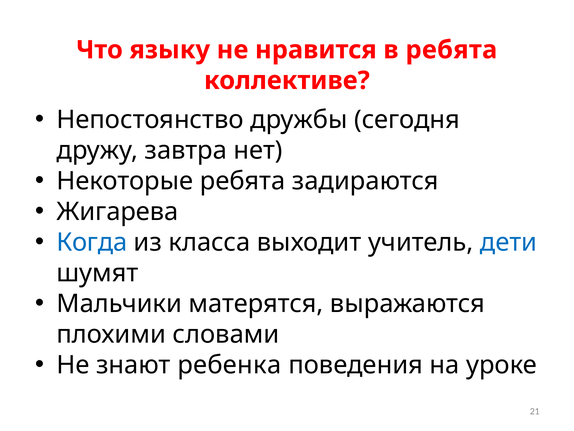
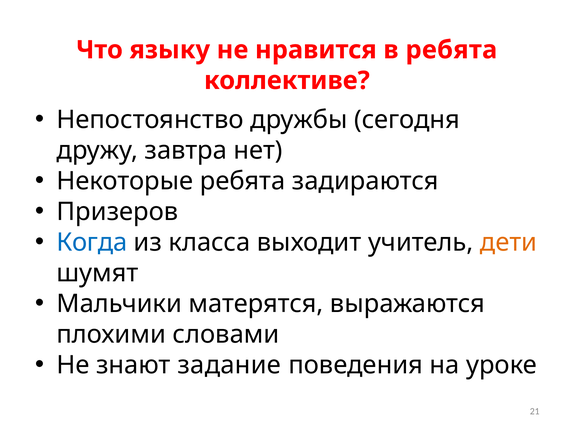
Жигарева: Жигарева -> Призеров (117, 212)
дети colour: blue -> orange (508, 242)
ребенка: ребенка -> задание (229, 365)
